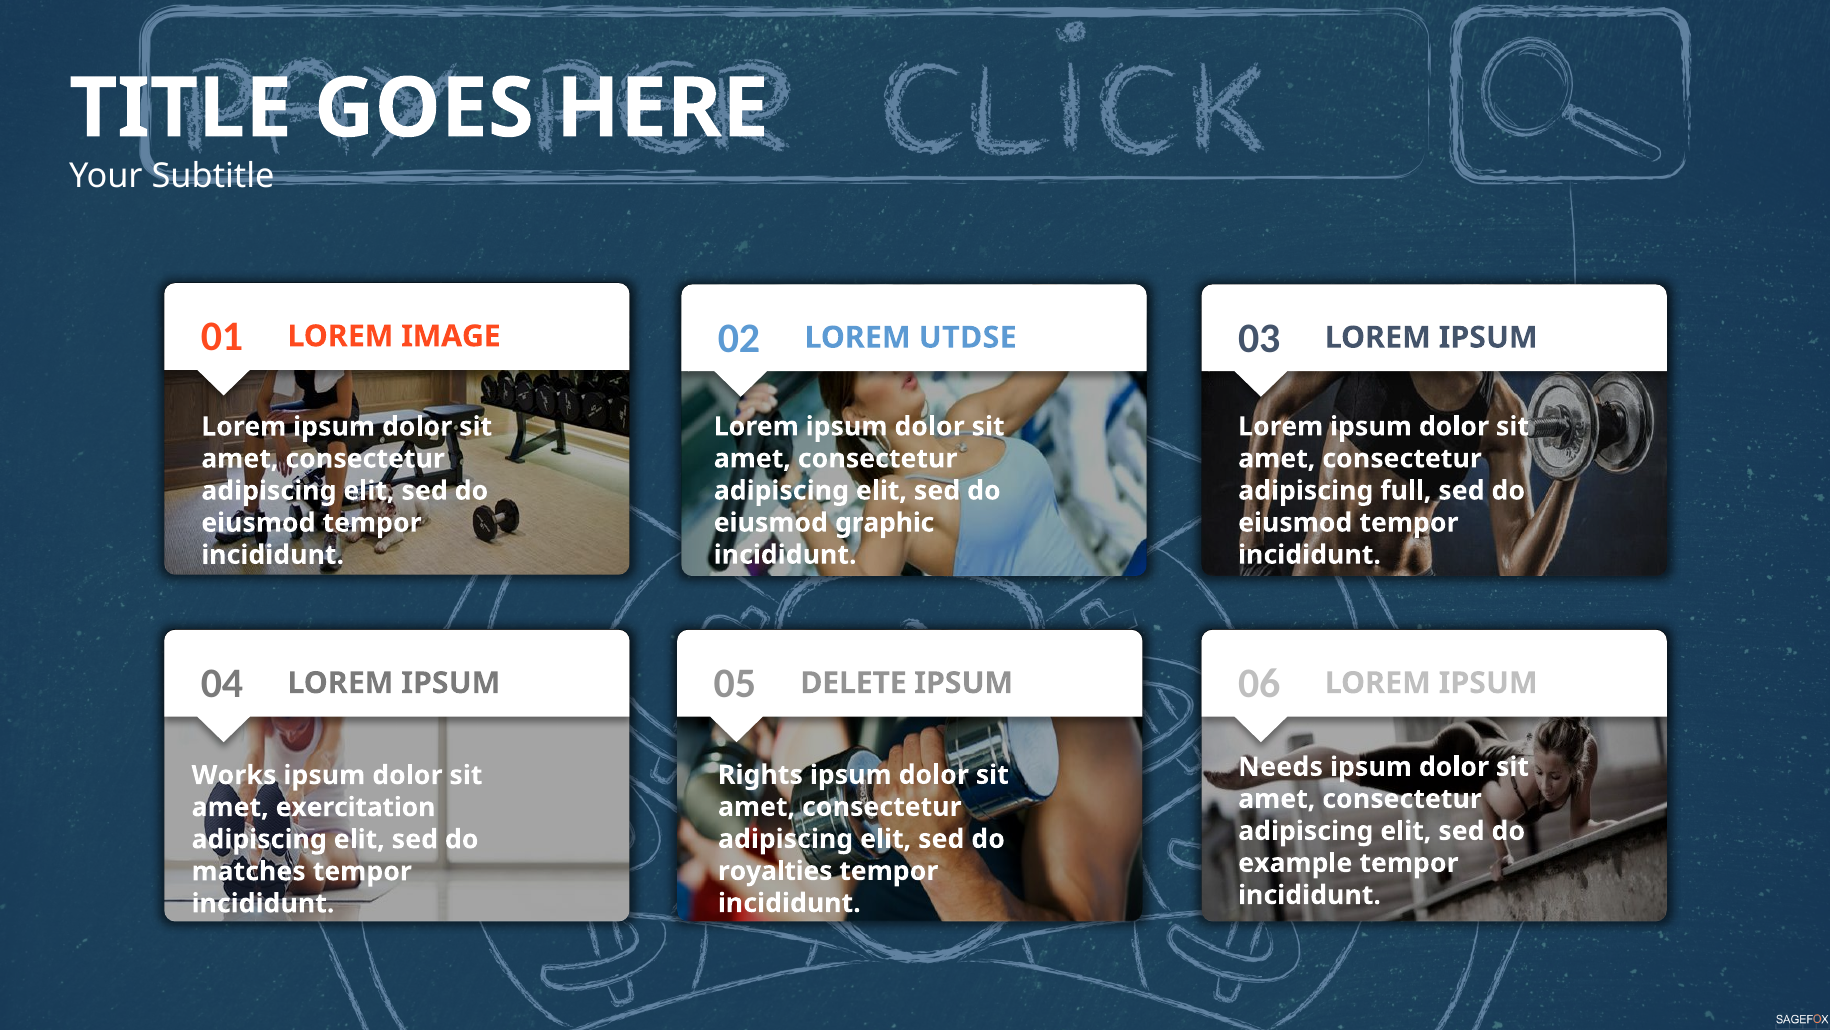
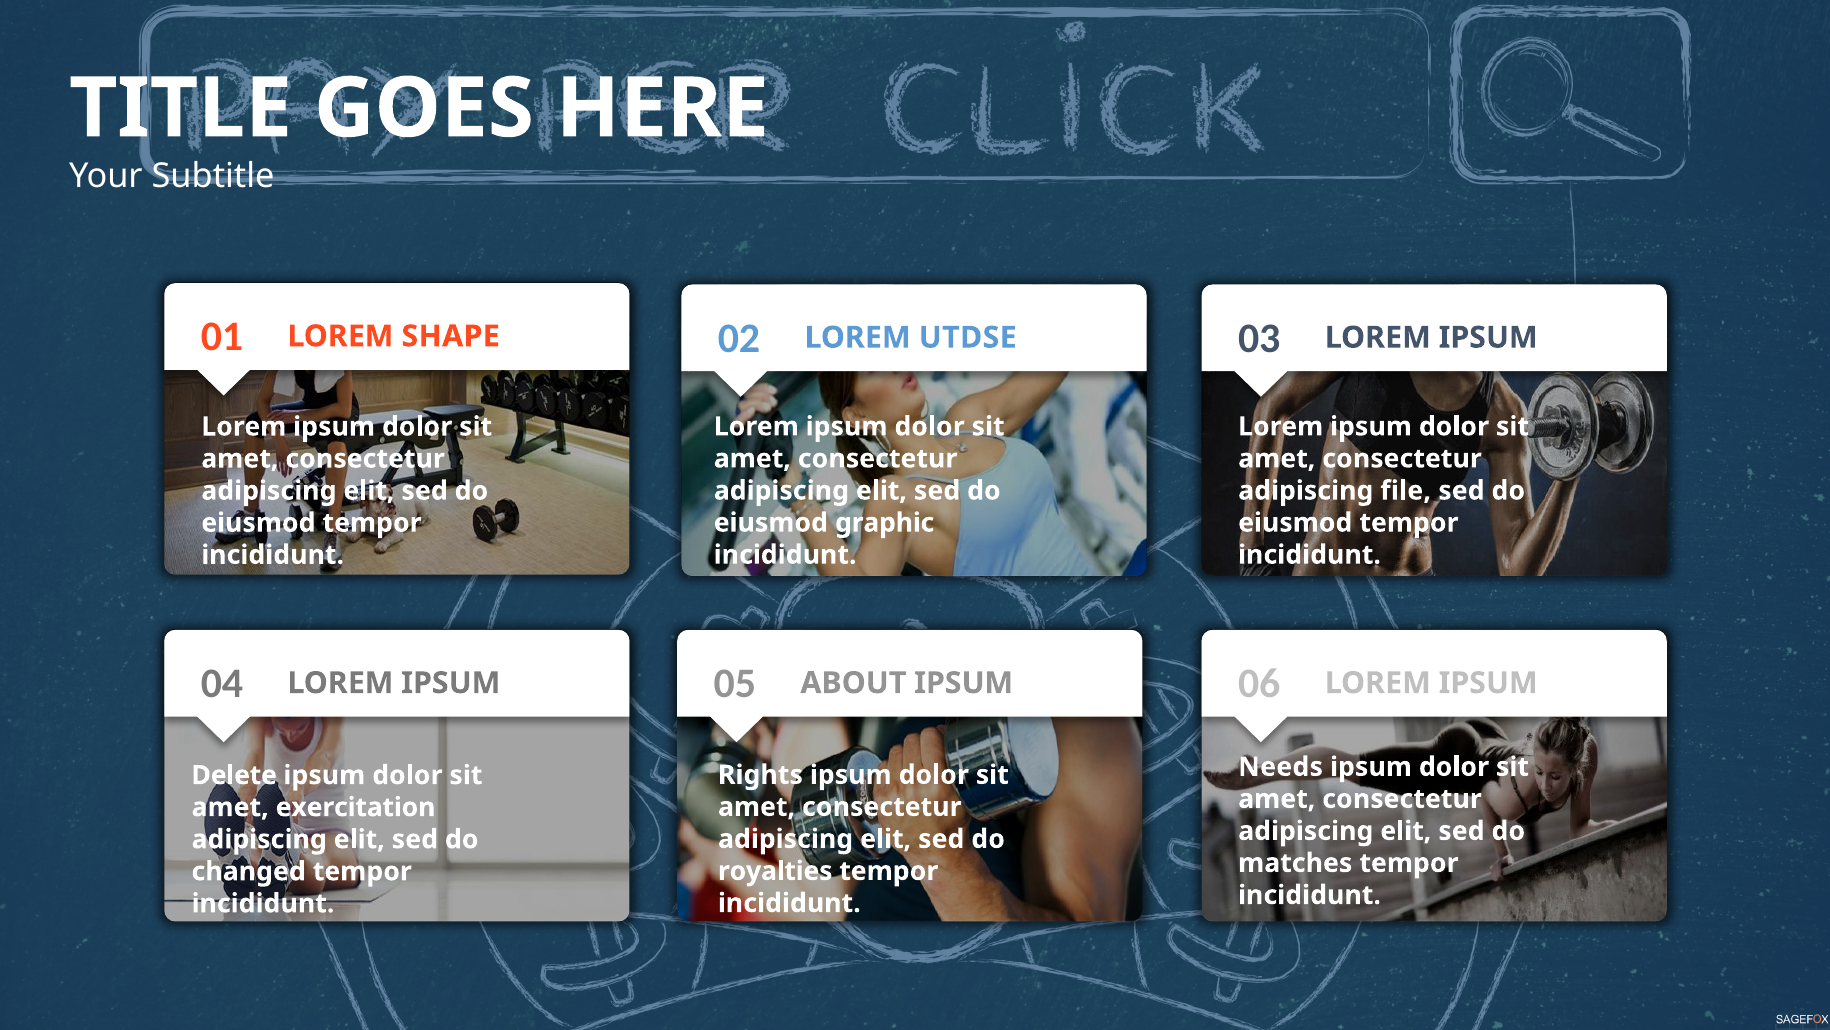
IMAGE: IMAGE -> SHAPE (451, 336)
full: full -> file (1406, 490)
DELETE: DELETE -> ABOUT (853, 683)
Works: Works -> Delete (234, 775)
example: example -> matches (1295, 863)
matches: matches -> changed (249, 871)
